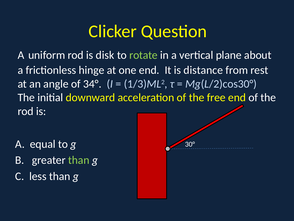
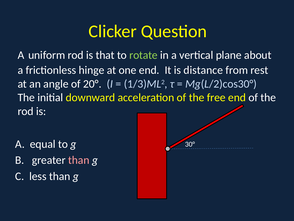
disk: disk -> that (105, 55)
34°: 34° -> 20° (92, 84)
than colour: light green -> pink (79, 160)
